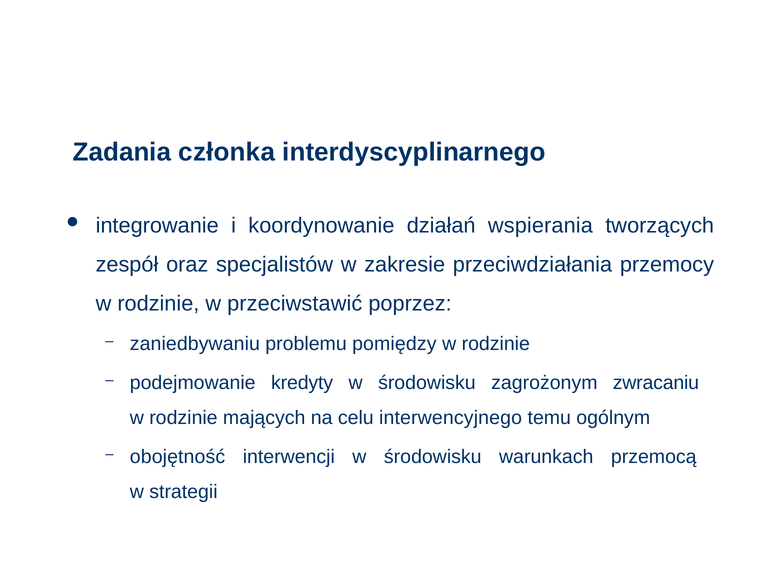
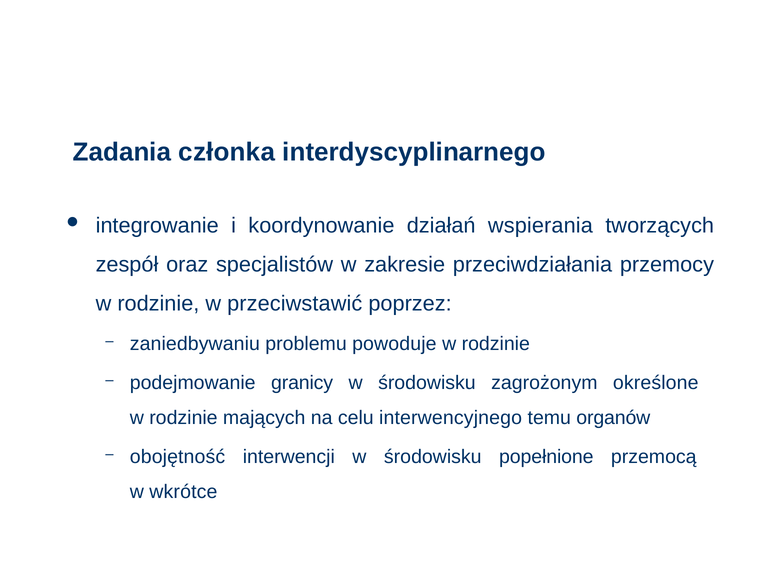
pomiędzy: pomiędzy -> powoduje (394, 344)
kredyty: kredyty -> granicy (302, 383)
zwracaniu: zwracaniu -> określone (656, 383)
ogólnym: ogólnym -> organów (613, 418)
warunkach: warunkach -> popełnione (546, 457)
strategii: strategii -> wkrótce (183, 493)
